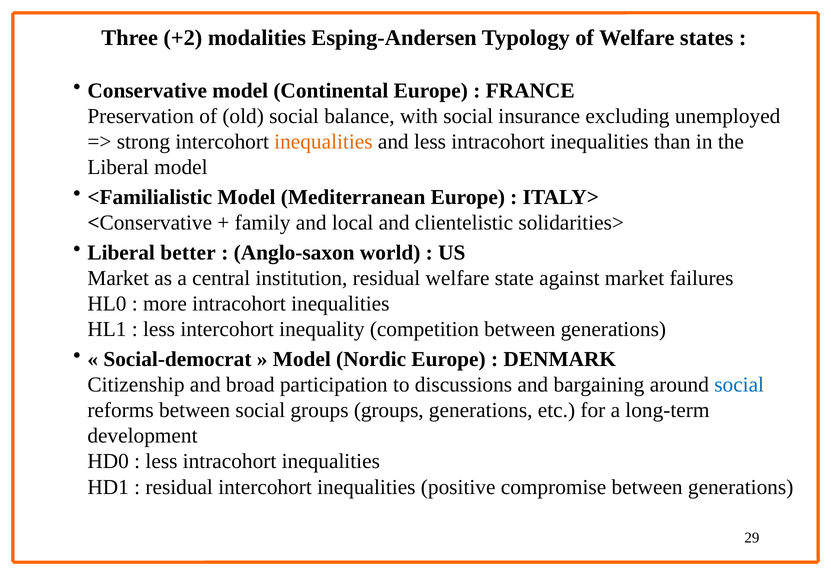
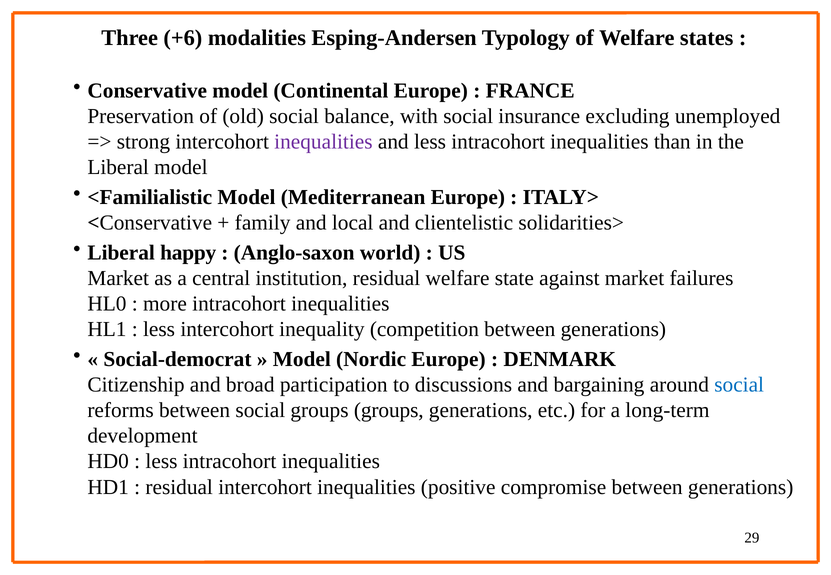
+2: +2 -> +6 (183, 38)
inequalities colour: orange -> purple (323, 142)
better: better -> happy (188, 253)
